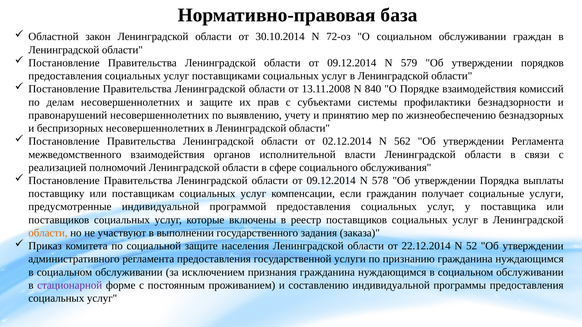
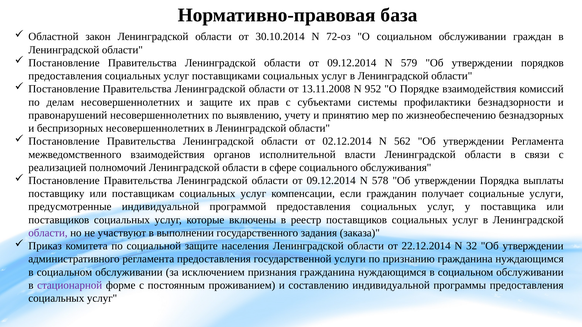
840: 840 -> 952 (373, 89)
области colour: orange -> purple (48, 233)
52: 52 -> 32 (472, 246)
